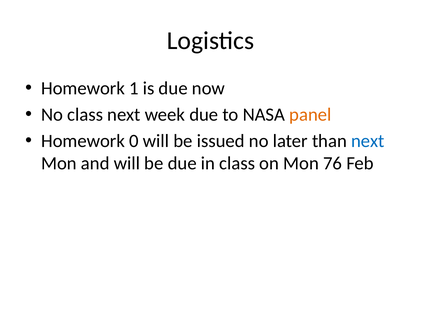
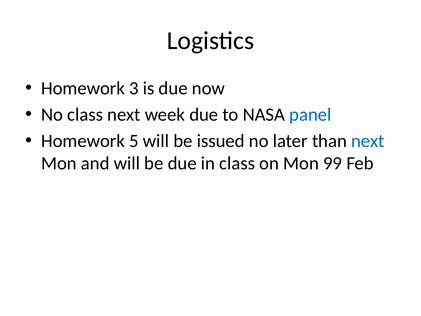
1: 1 -> 3 (134, 88)
panel colour: orange -> blue (310, 115)
0: 0 -> 5 (134, 141)
76: 76 -> 99 (333, 163)
